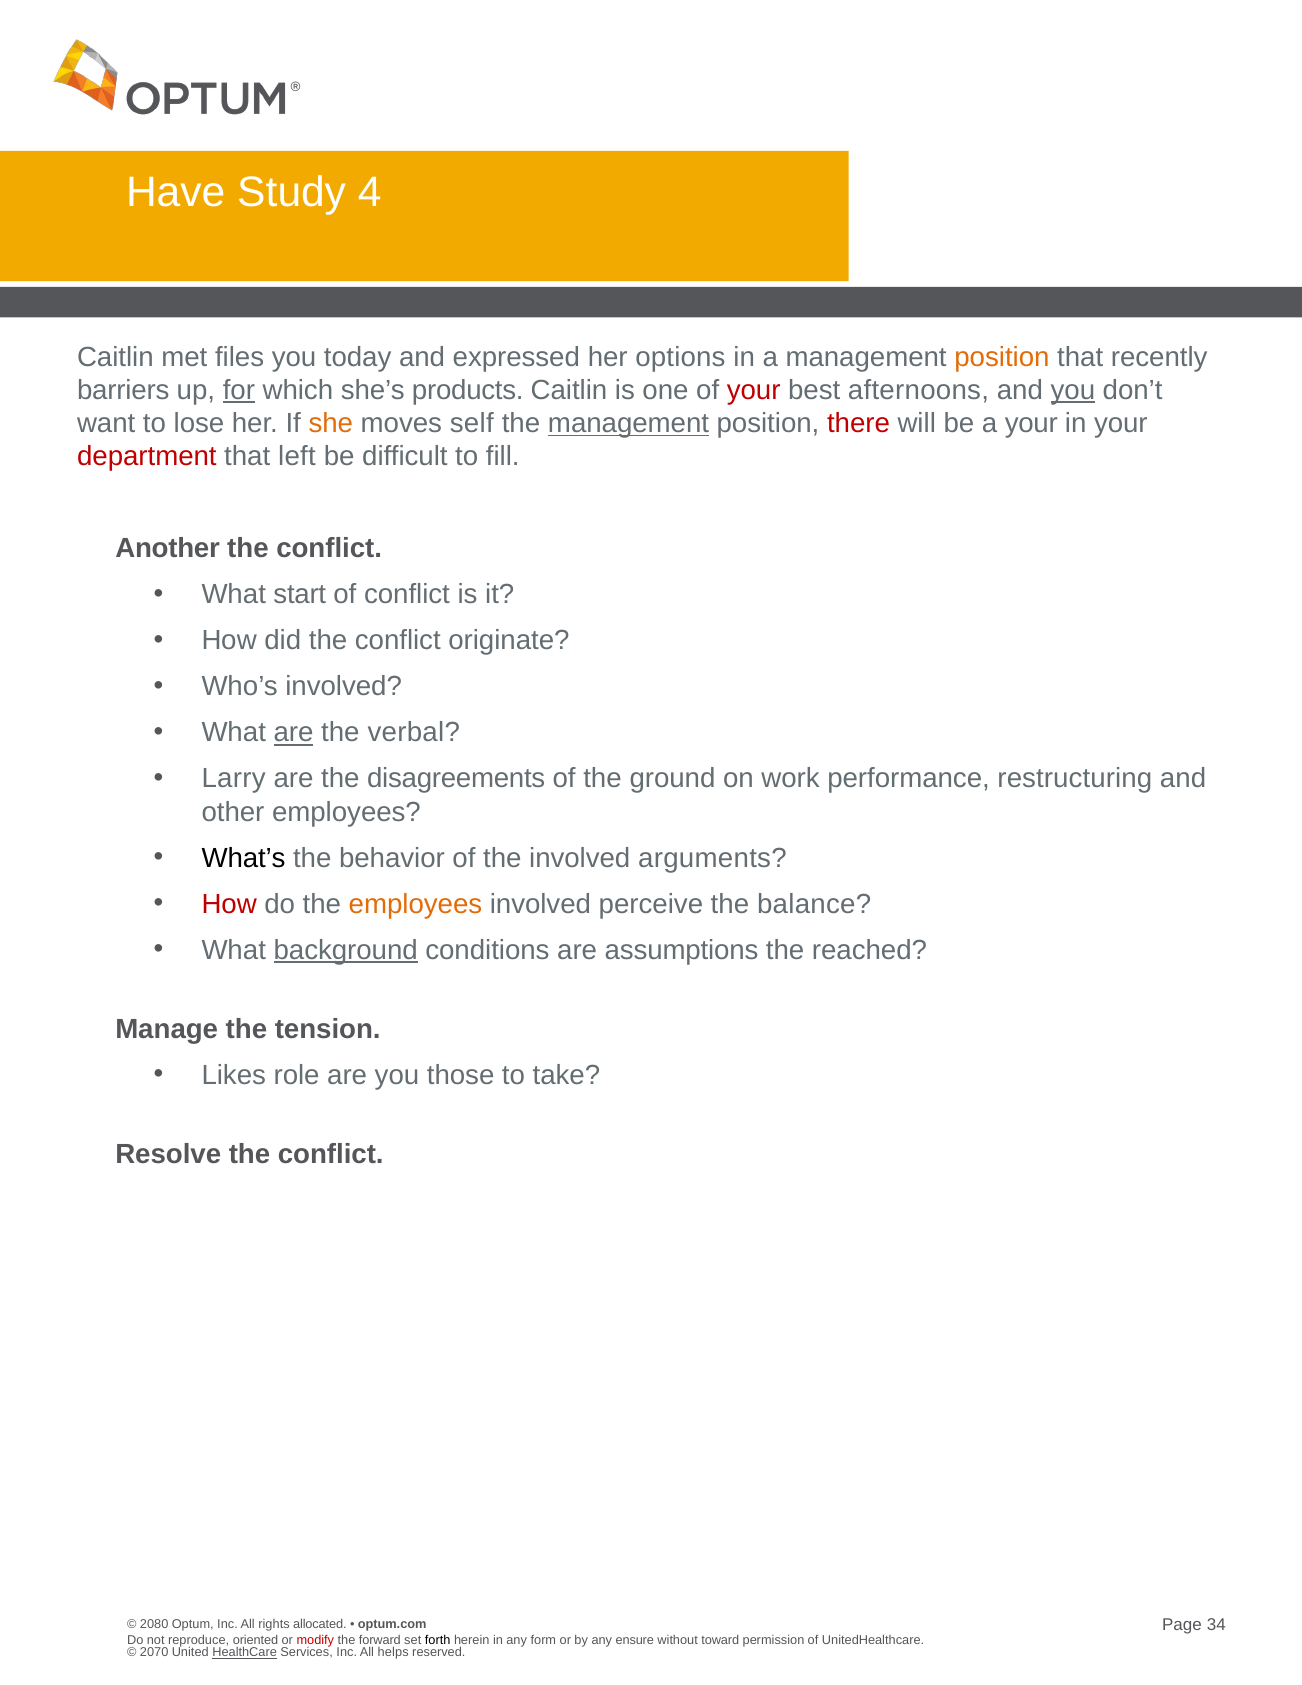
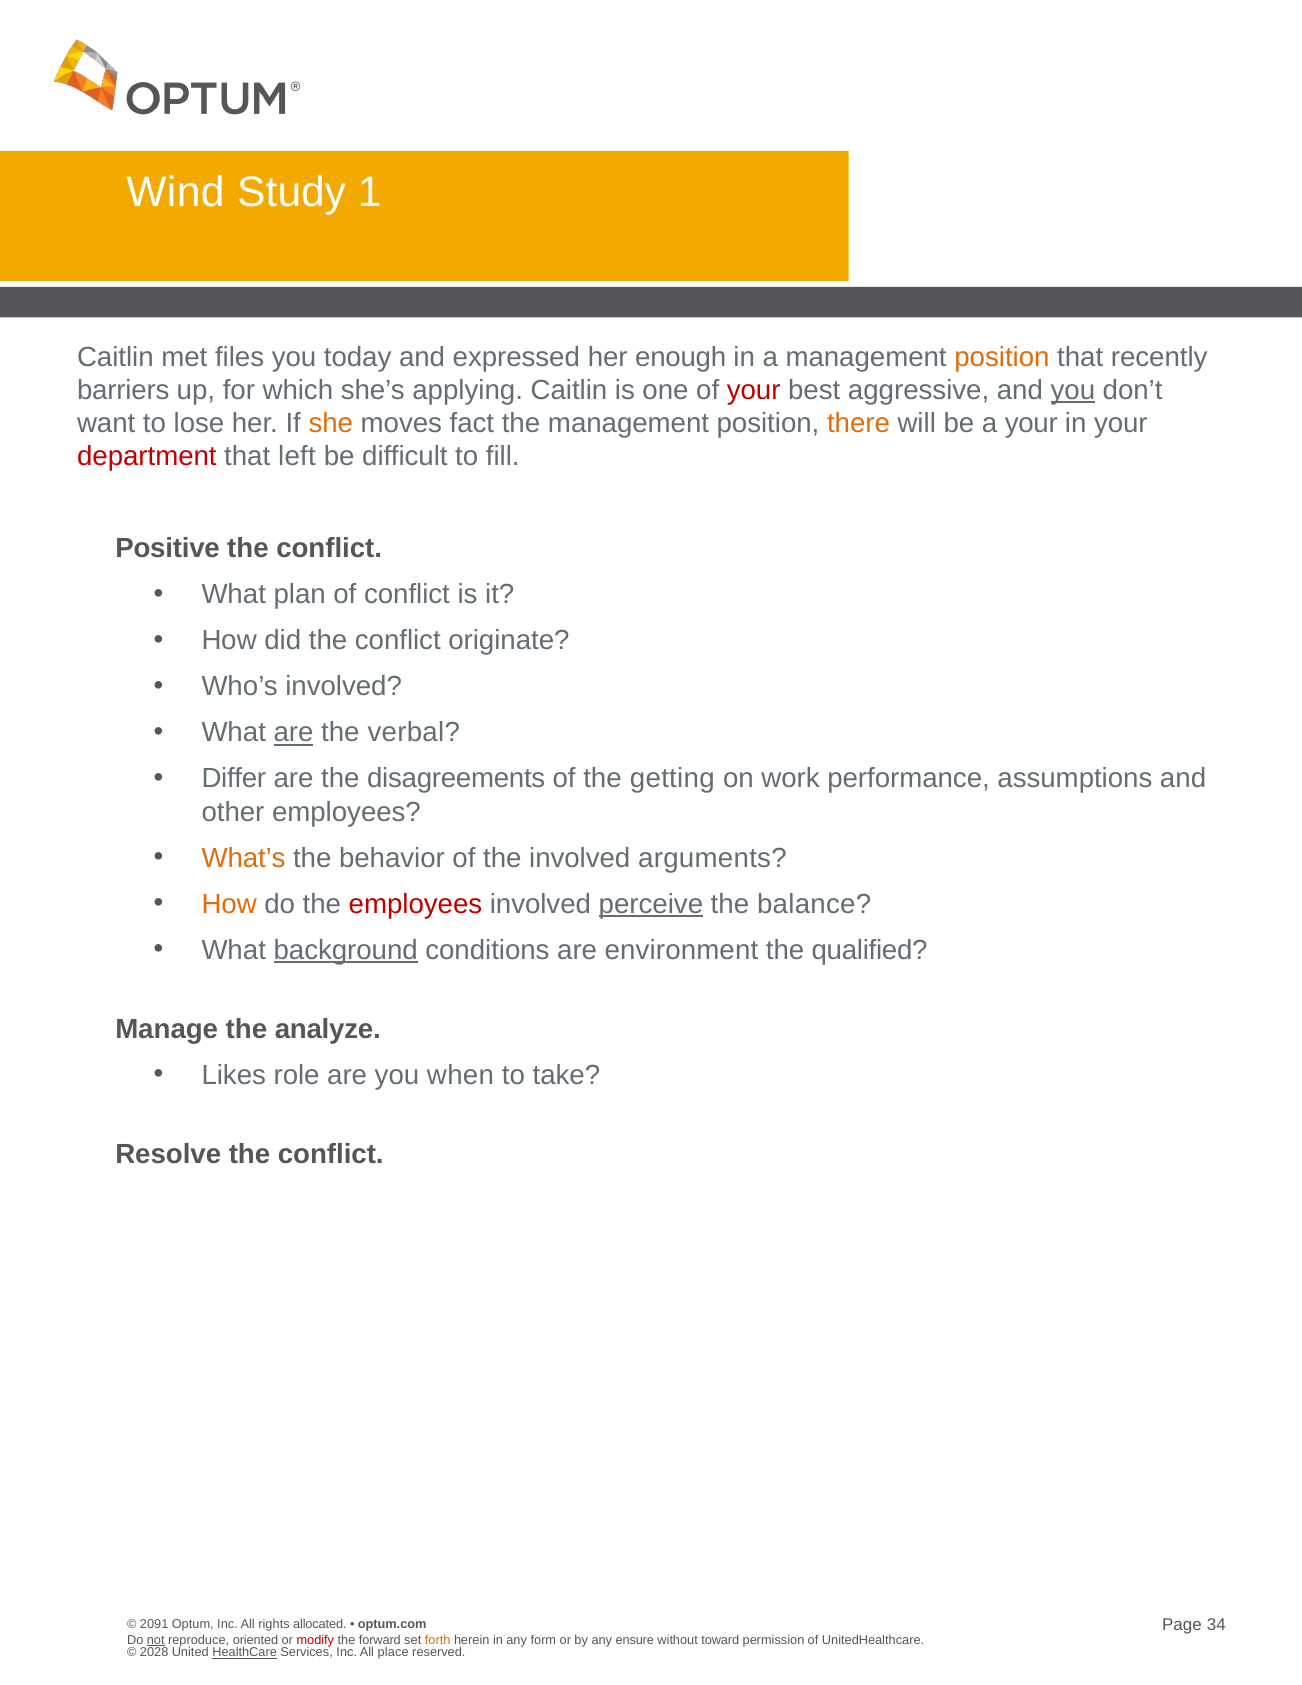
Have: Have -> Wind (175, 192)
4: 4 -> 1 (370, 192)
options: options -> enough (681, 357)
for underline: present -> none (239, 390)
products: products -> applying (468, 390)
afternoons: afternoons -> aggressive (919, 390)
self: self -> fact (472, 423)
management underline: present -> none (629, 423)
there colour: red -> orange (859, 423)
Another: Another -> Positive (168, 549)
start: start -> plan (300, 595)
Larry: Larry -> Differ (234, 779)
ground: ground -> getting (672, 779)
restructuring: restructuring -> assumptions (1075, 779)
What’s colour: black -> orange (244, 858)
How colour: red -> orange (229, 904)
employees colour: orange -> red (415, 904)
perceive underline: none -> present (651, 904)
assumptions: assumptions -> environment (681, 950)
reached: reached -> qualified (870, 950)
tension: tension -> analyze (328, 1029)
those: those -> when (460, 1075)
2080: 2080 -> 2091 (154, 1624)
not underline: none -> present (156, 1640)
forth colour: black -> orange (438, 1640)
2070: 2070 -> 2028 (154, 1653)
helps: helps -> place (393, 1653)
